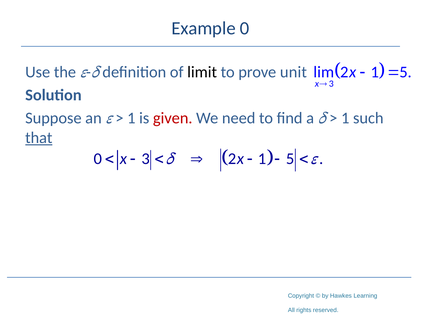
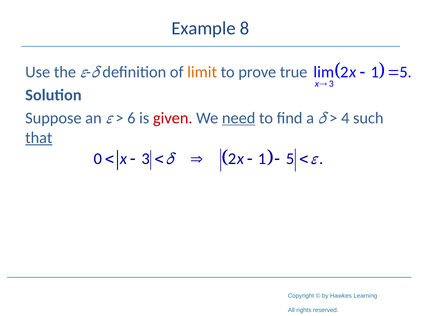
Example 0: 0 -> 8 (245, 28)
limit colour: black -> orange (202, 72)
unit: unit -> true (294, 72)
1: 1 -> 6 (131, 118)
need underline: none -> present (239, 118)
1: 1 -> 4 (345, 118)
